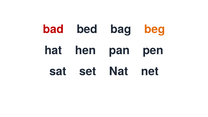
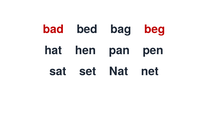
beg colour: orange -> red (155, 29)
